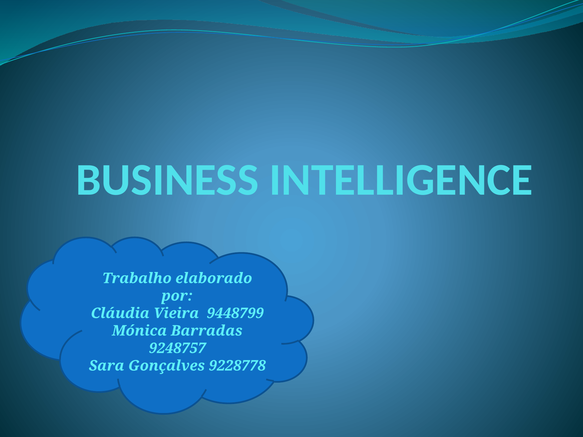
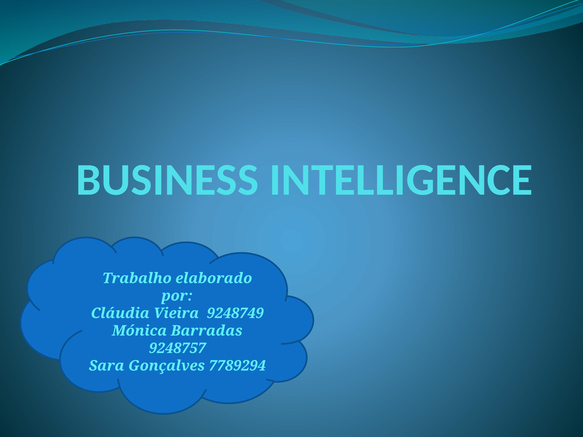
9448799: 9448799 -> 9248749 (235, 313)
9228778: 9228778 -> 7789294 (237, 366)
